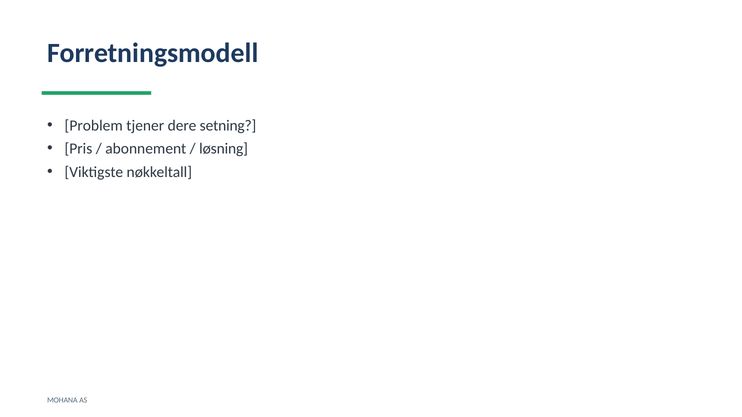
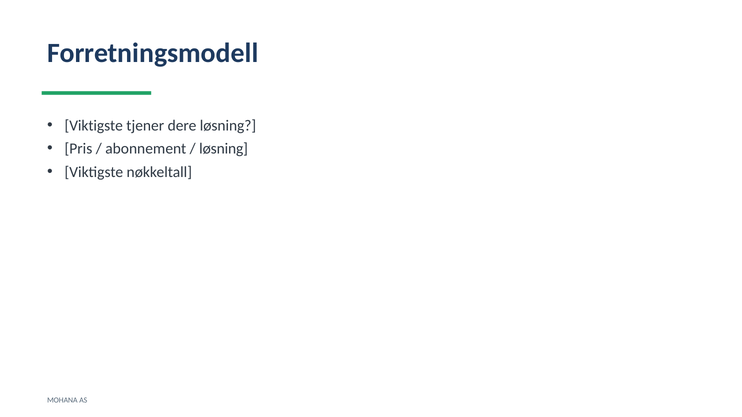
Problem: Problem -> Viktigste (94, 126)
dere setning: setning -> løsning (228, 126)
